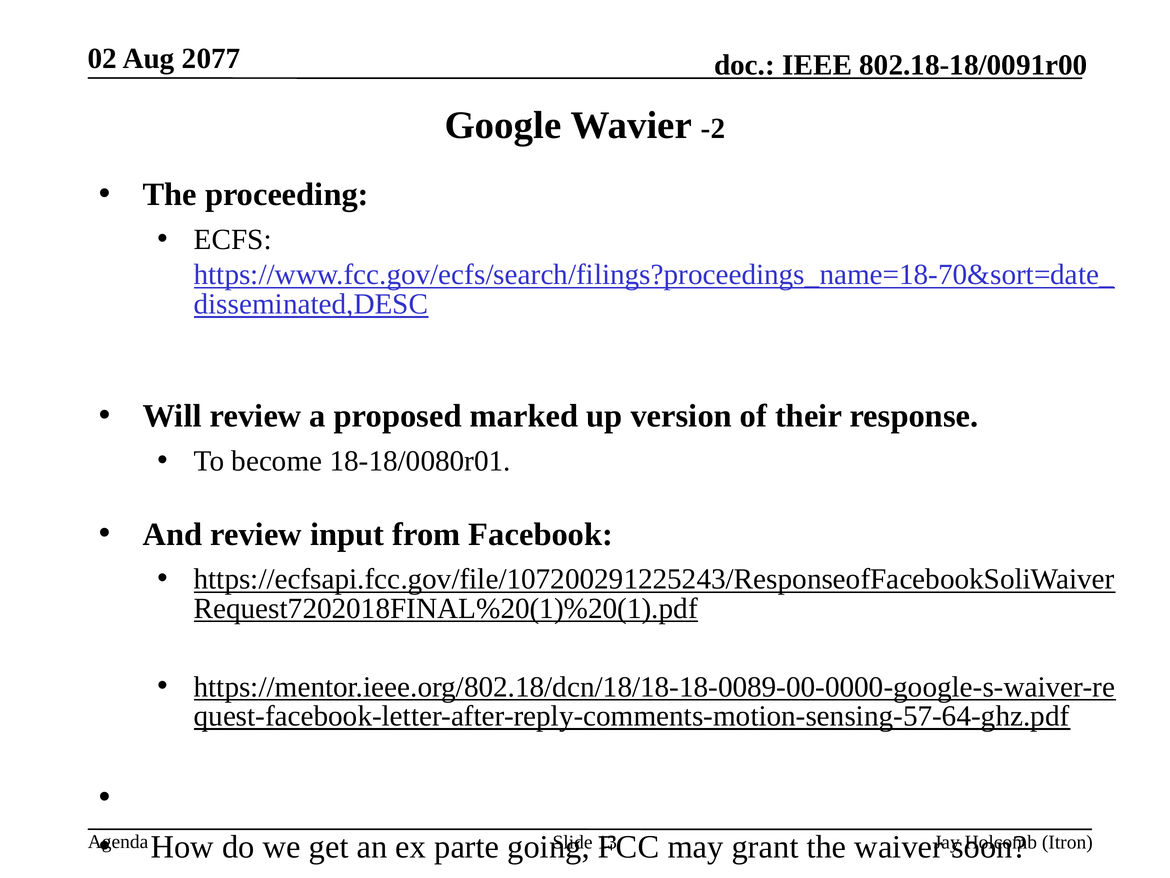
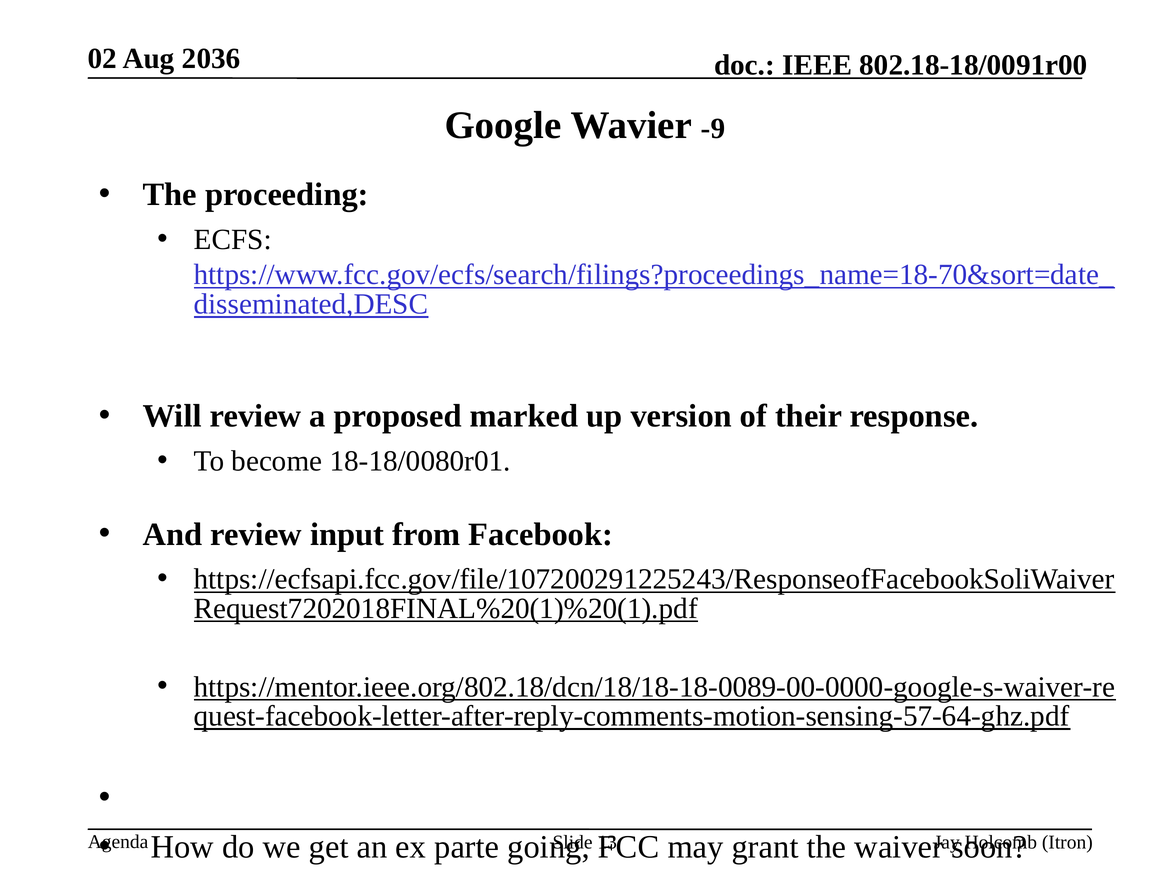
2077: 2077 -> 2036 (211, 58)
-2: -2 -> -9 (713, 129)
